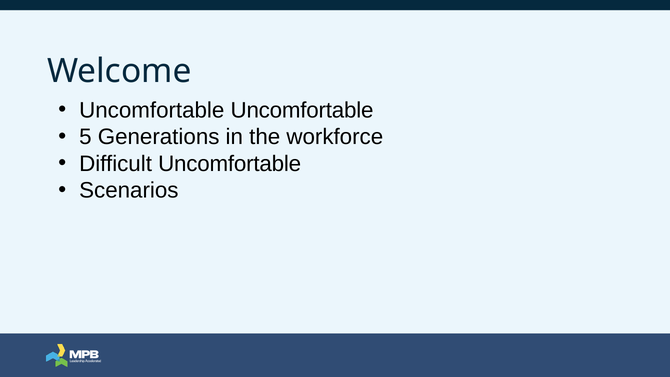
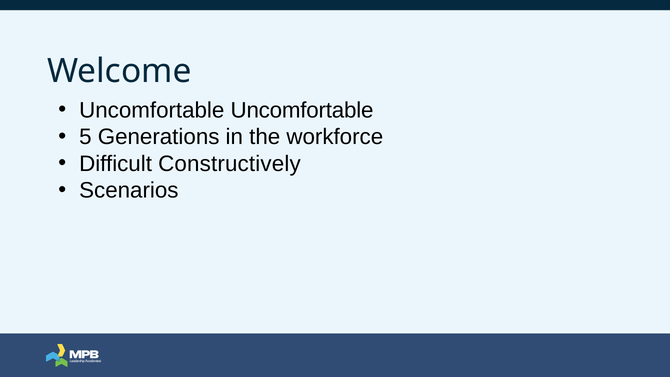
Difficult Uncomfortable: Uncomfortable -> Constructively (229, 164)
